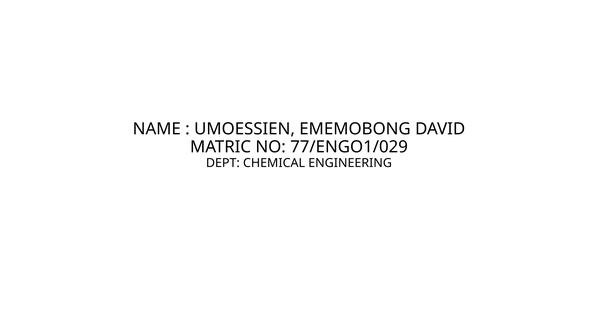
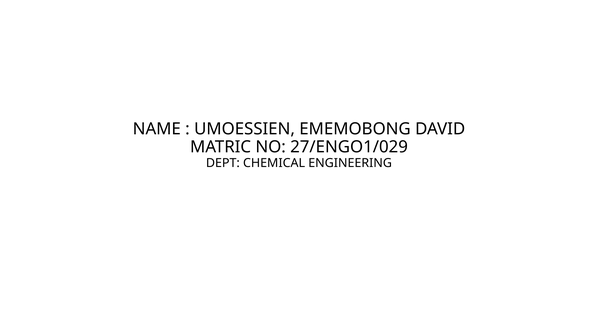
77/ENGO1/029: 77/ENGO1/029 -> 27/ENGO1/029 (349, 147)
